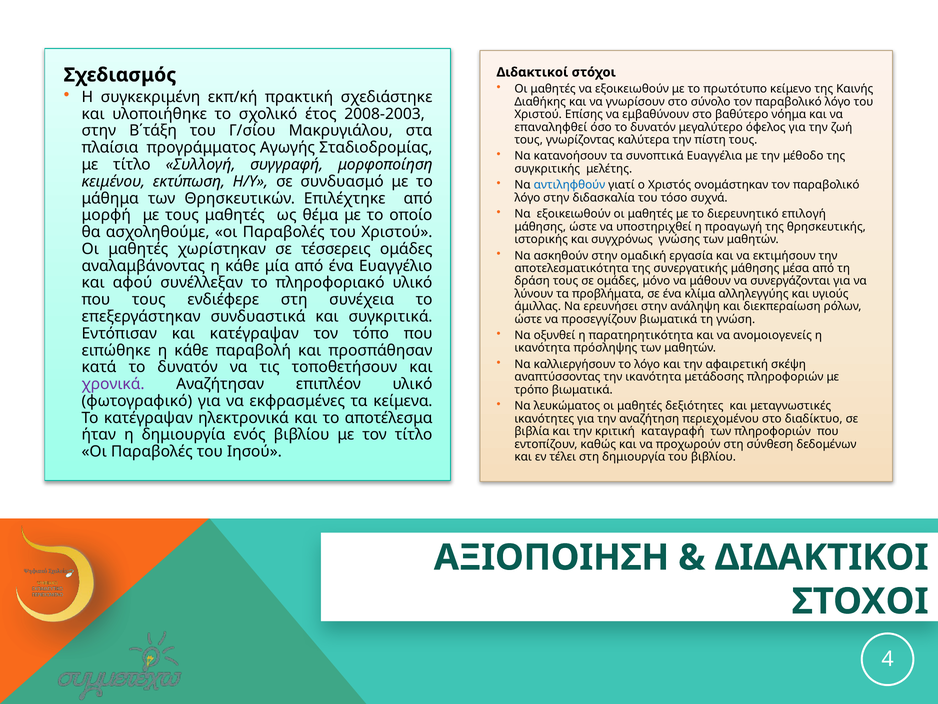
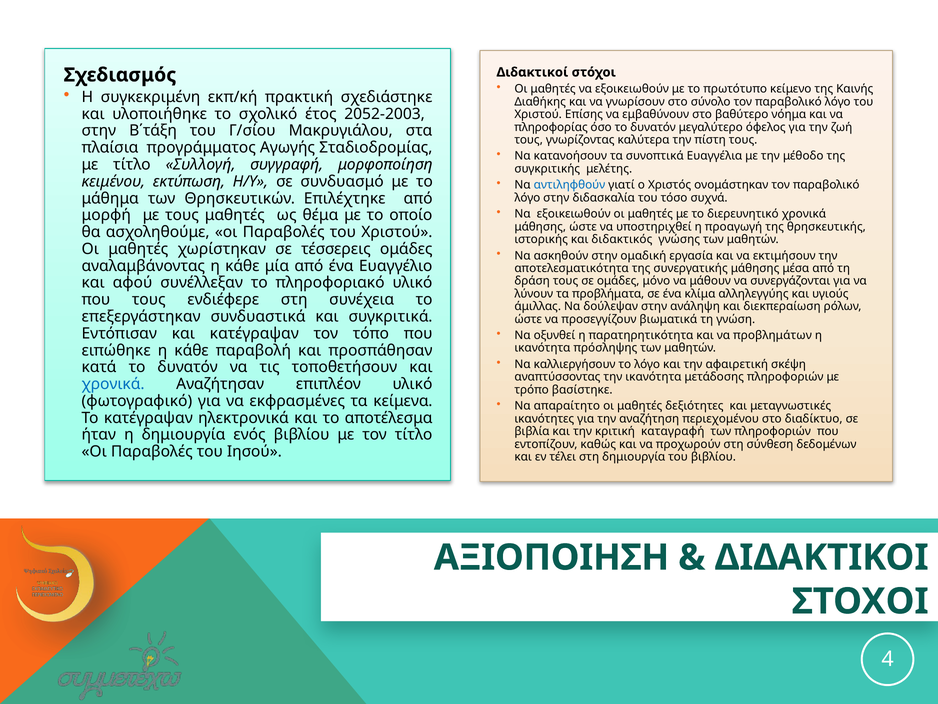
2008-2003: 2008-2003 -> 2052-2003 (385, 114)
επαναληφθεί: επαναληφθεί -> πληροφορίας (551, 127)
διερευνητικό επιλογή: επιλογή -> χρονικά (804, 214)
συγχρόνως: συγχρόνως -> διδακτικός (622, 239)
ερευνήσει: ερευνήσει -> δούλεψαν (611, 306)
ανομοιογενείς: ανομοιογενείς -> προβλημάτων (772, 335)
χρονικά colour: purple -> blue (113, 384)
τρόπο βιωματικά: βιωματικά -> βασίστηκε (582, 389)
λευκώματος: λευκώματος -> απαραίτητο (567, 406)
